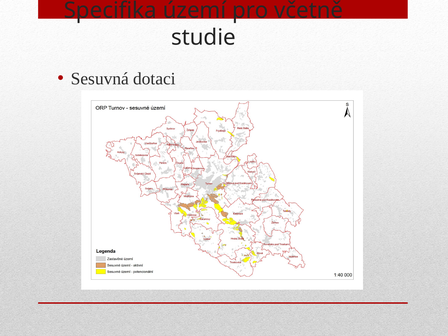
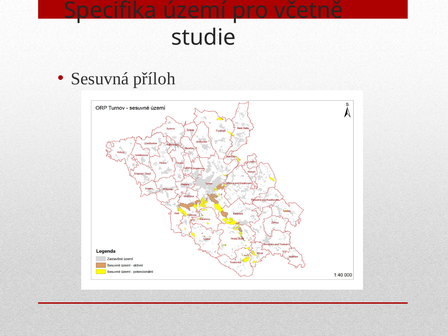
dotaci: dotaci -> příloh (154, 79)
